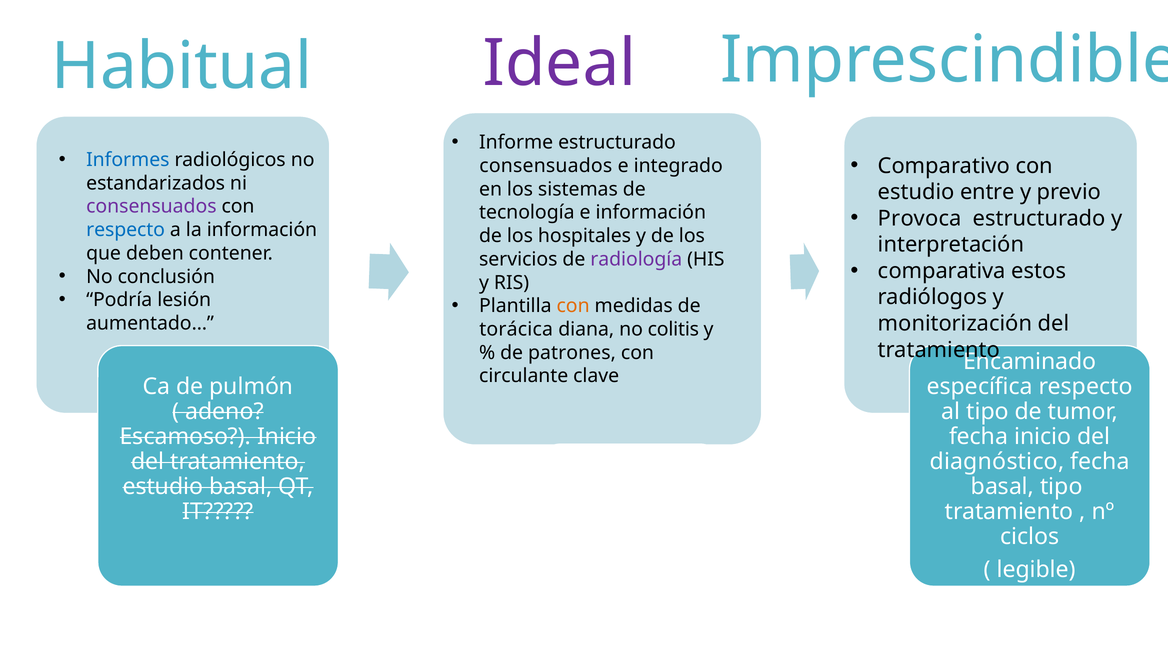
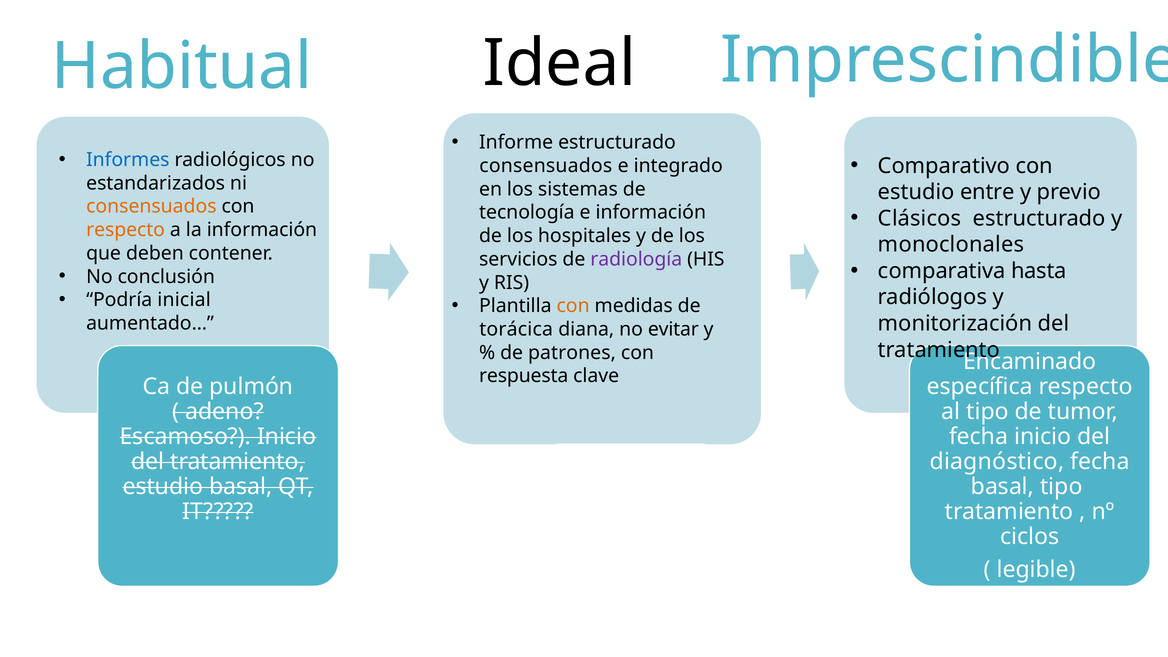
Ideal colour: purple -> black (560, 64)
consensuados colour: purple -> orange (151, 207)
Provoca: Provoca -> Clásicos (920, 218)
respecto colour: blue -> orange (126, 230)
interpretación: interpretación -> monoclonales (951, 245)
estos: estos -> hasta (1039, 271)
lesión: lesión -> inicial (184, 300)
colitis: colitis -> evitar (673, 329)
circulante: circulante -> respuesta (524, 376)
